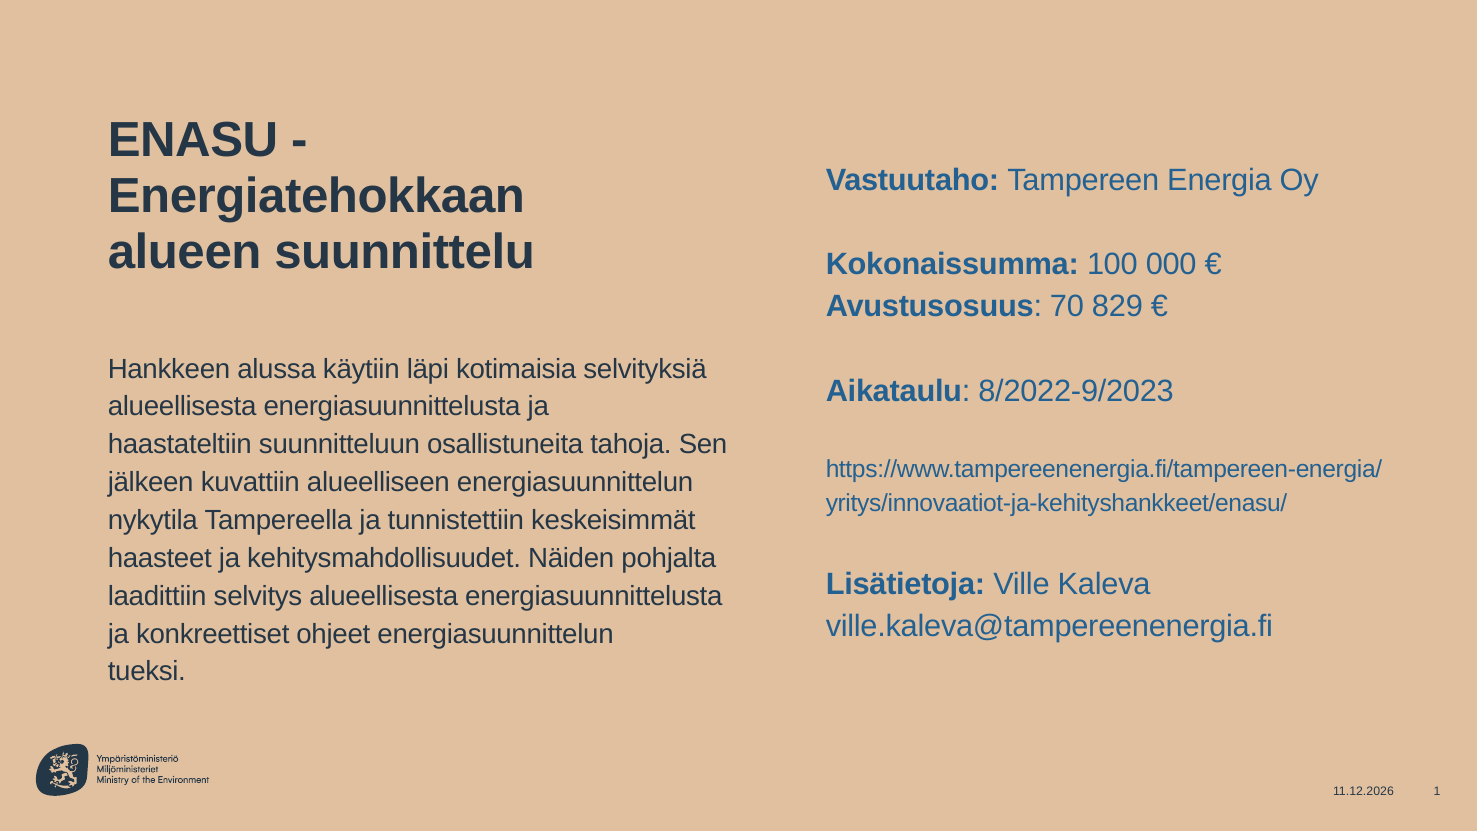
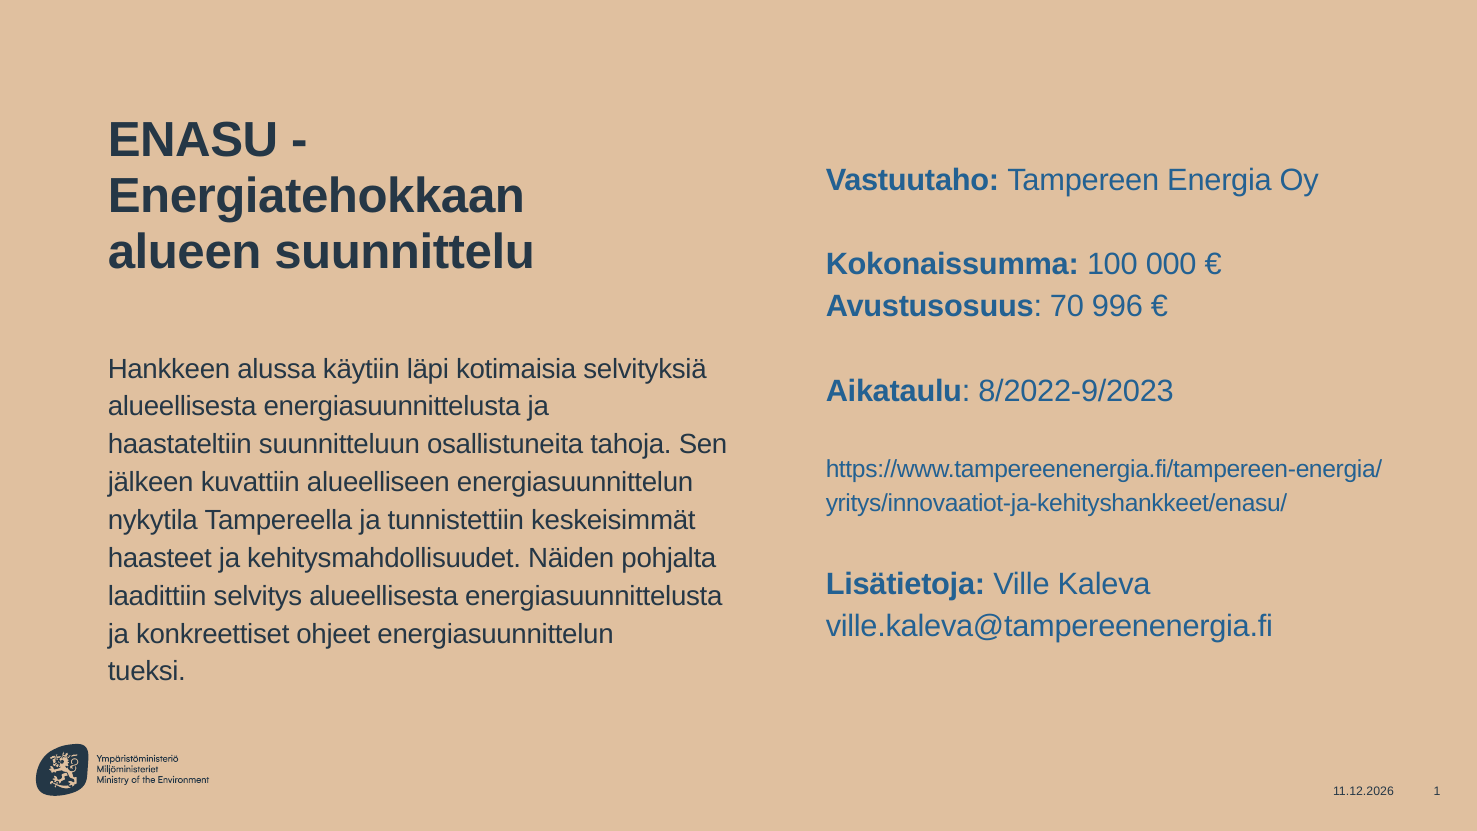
829: 829 -> 996 (1118, 307)
